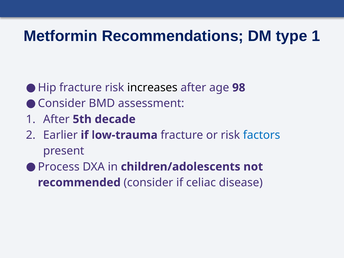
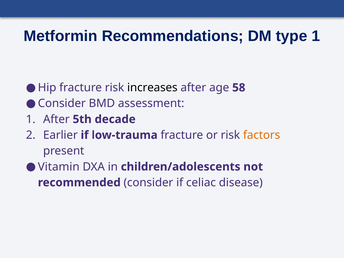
98: 98 -> 58 (239, 88)
factors colour: blue -> orange (262, 135)
Process: Process -> Vitamin (59, 167)
